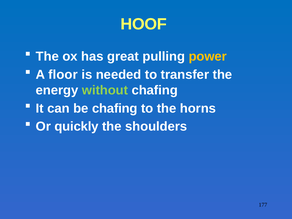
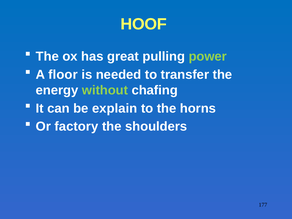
power colour: yellow -> light green (208, 56)
be chafing: chafing -> explain (115, 108)
quickly: quickly -> factory (76, 126)
